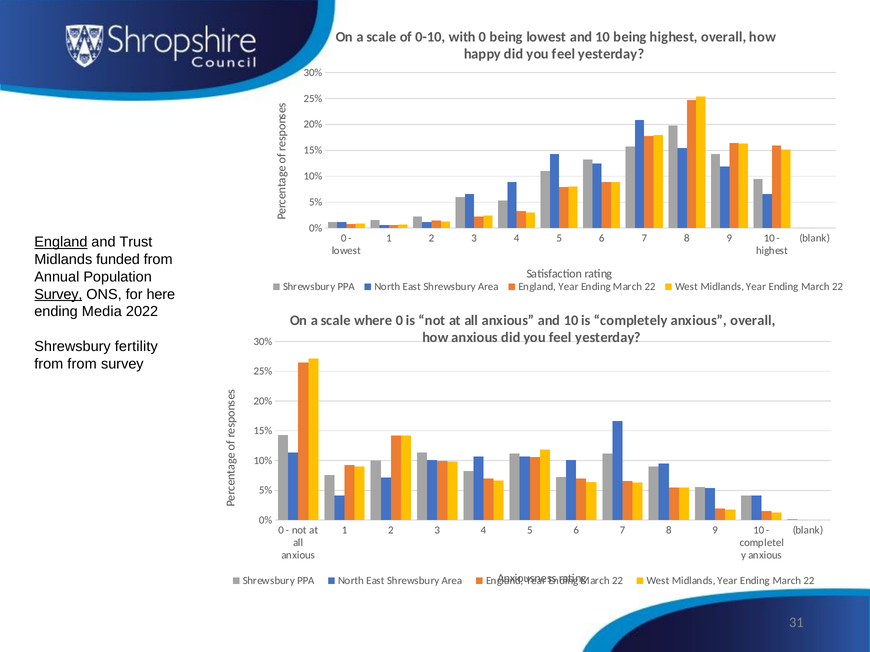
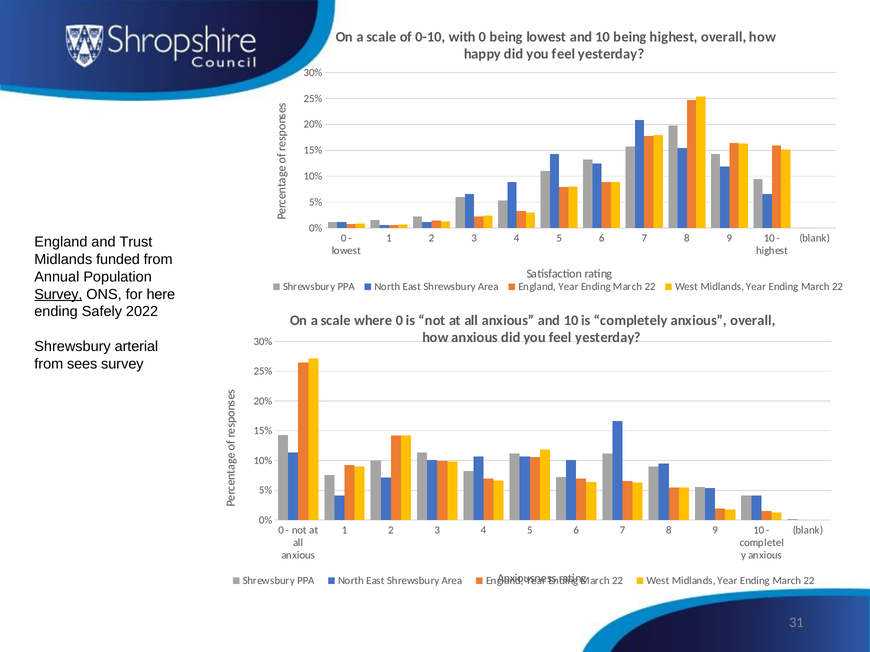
England underline: present -> none (61, 242)
Media: Media -> Safely (102, 312)
fertility: fertility -> arterial (136, 347)
from from: from -> sees (82, 364)
